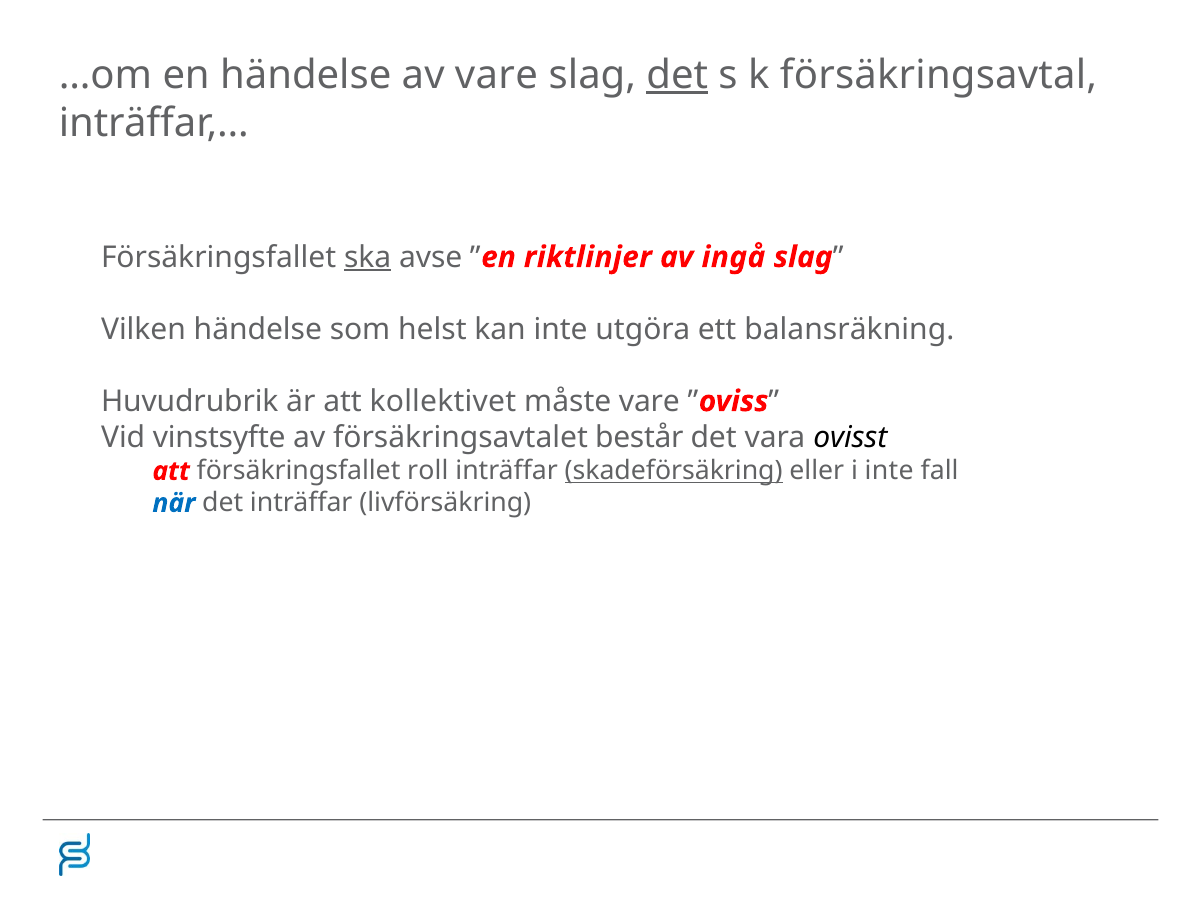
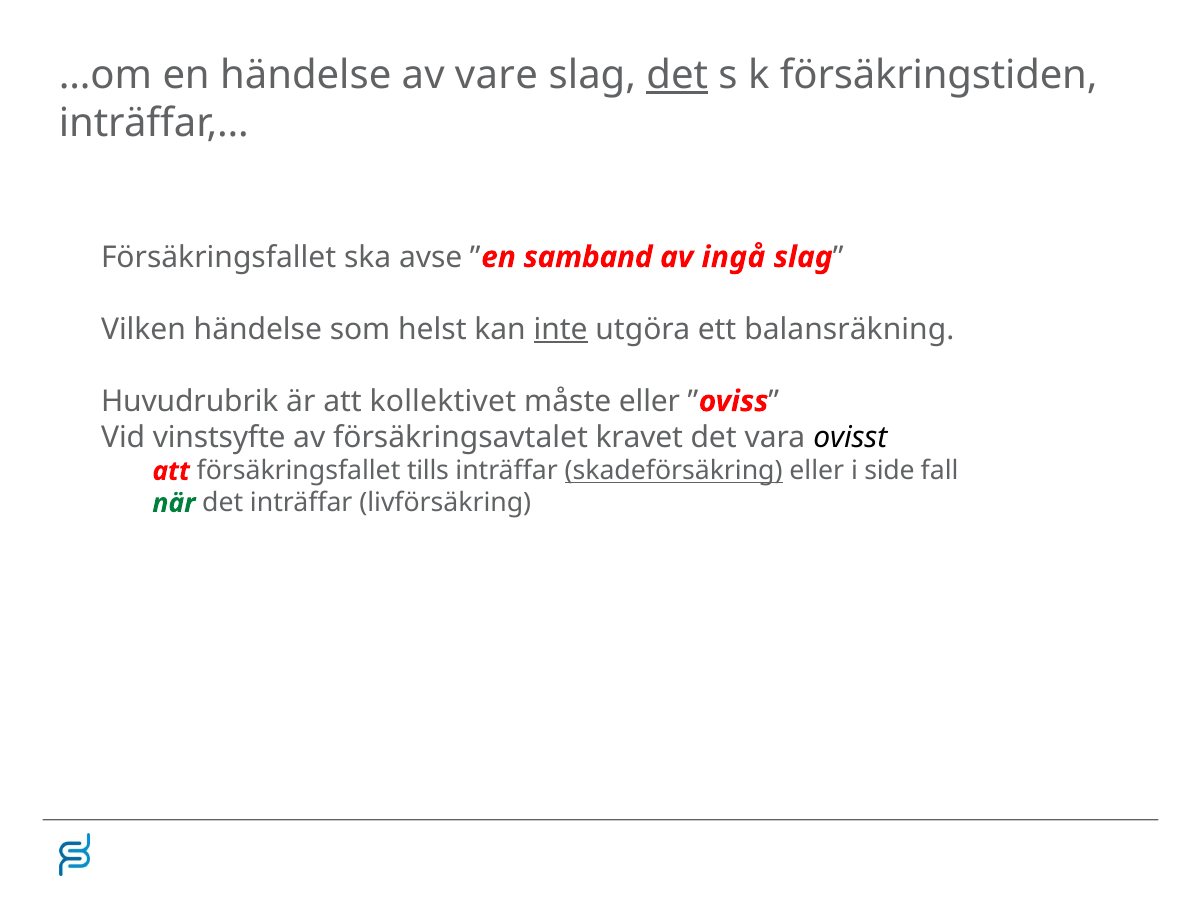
försäkringsavtal: försäkringsavtal -> försäkringstiden (939, 75)
ska underline: present -> none (368, 257)
riktlinjer: riktlinjer -> samband (588, 257)
inte underline: none -> present (561, 329)
måste vare: vare -> eller (649, 401)
består: består -> kravet (639, 437)
roll: roll -> tills (428, 471)
i inte: inte -> side (889, 471)
när colour: blue -> green (174, 503)
